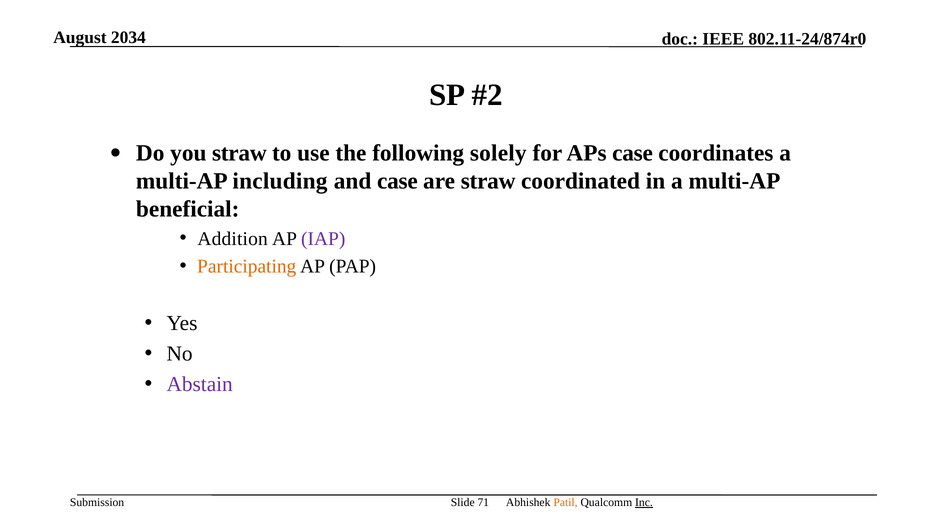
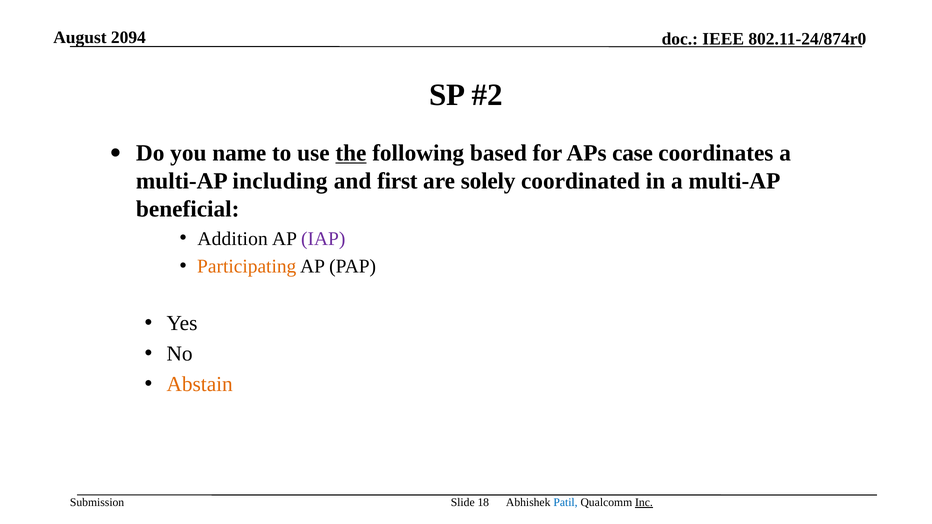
2034: 2034 -> 2094 (128, 37)
you straw: straw -> name (239, 153)
the underline: none -> present (351, 153)
solely: solely -> based (498, 153)
and case: case -> first (397, 181)
are straw: straw -> solely (488, 181)
Abstain colour: purple -> orange (200, 384)
71: 71 -> 18 (483, 503)
Patil colour: orange -> blue (566, 503)
